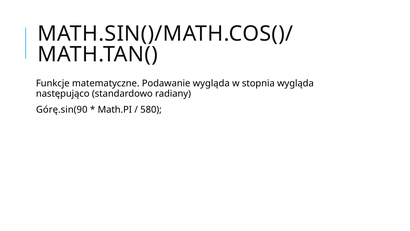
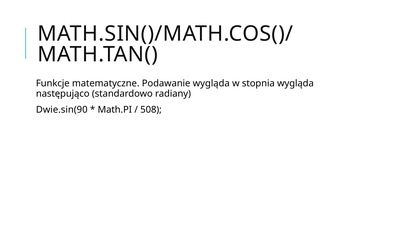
Górę.sin(90: Górę.sin(90 -> Dwie.sin(90 (62, 110)
580: 580 -> 508 (151, 110)
